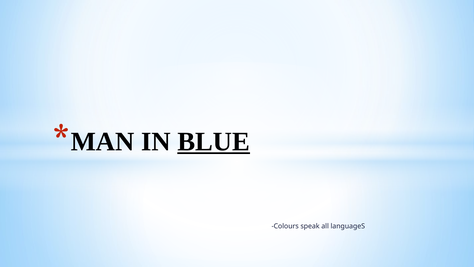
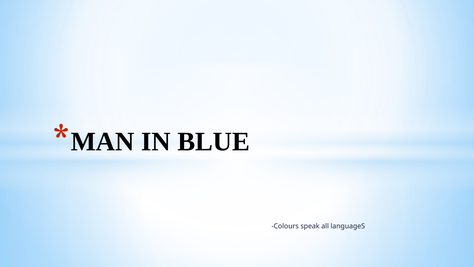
BLUE underline: present -> none (214, 141)
